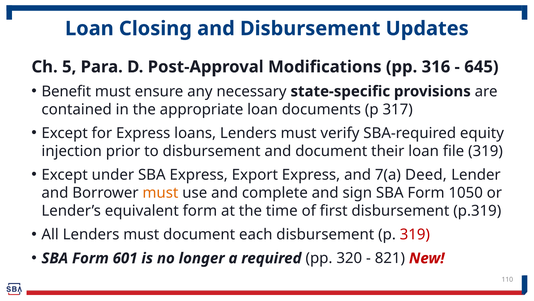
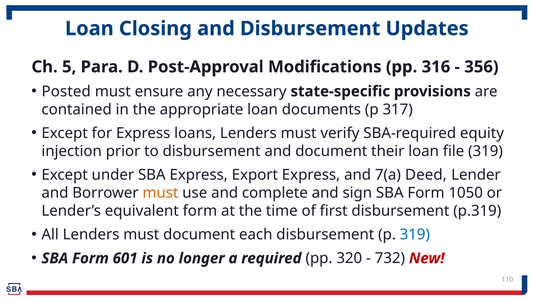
645: 645 -> 356 (481, 67)
Benefit: Benefit -> Posted (66, 91)
319 colour: red -> blue (415, 234)
821: 821 -> 732 (390, 258)
